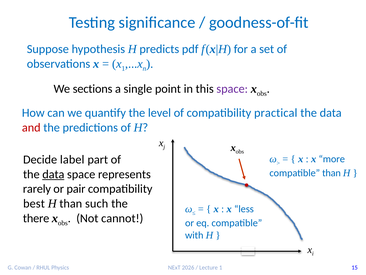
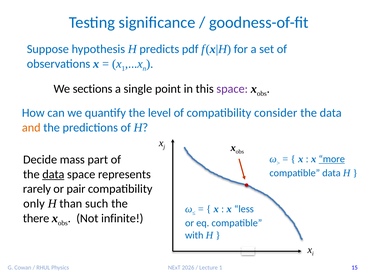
practical: practical -> consider (276, 113)
and colour: red -> orange (31, 127)
more underline: none -> present (332, 159)
label: label -> mass (72, 159)
compatible than: than -> data (331, 173)
best: best -> only (34, 203)
cannot: cannot -> infinite (122, 218)
